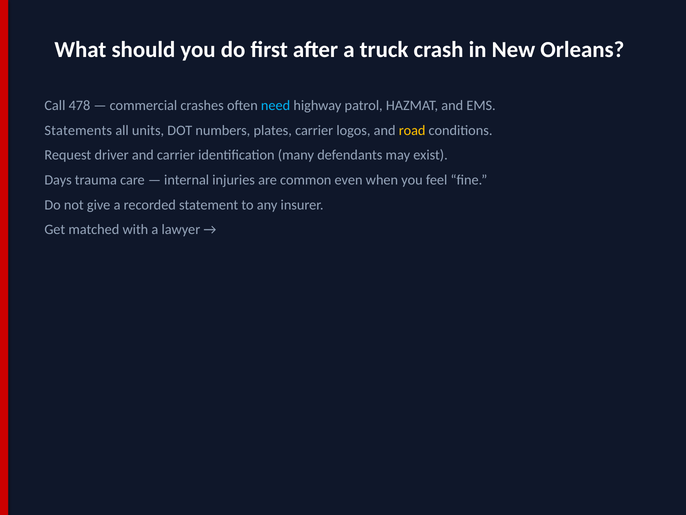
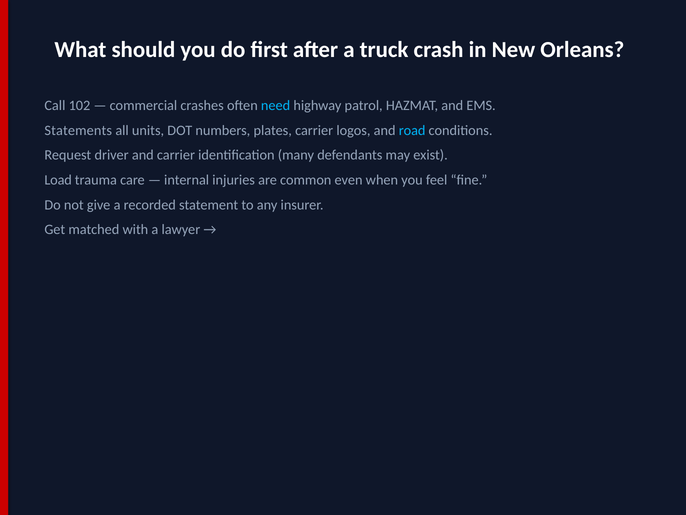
478: 478 -> 102 (79, 106)
road colour: yellow -> light blue (412, 130)
Days: Days -> Load (58, 180)
